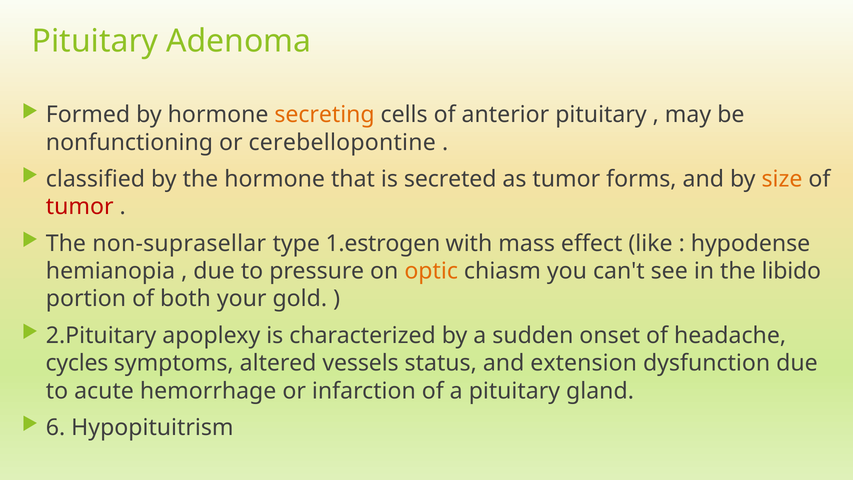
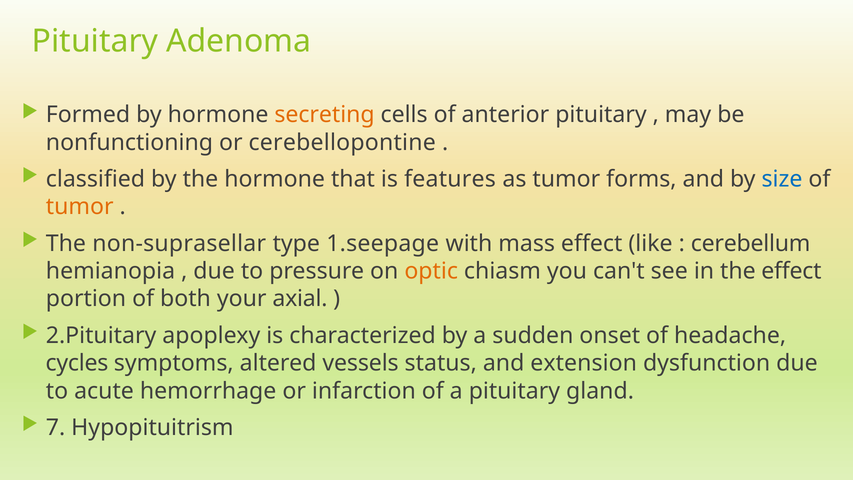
secreted: secreted -> features (450, 179)
size colour: orange -> blue (782, 179)
tumor colour: red -> orange (80, 207)
1.estrogen: 1.estrogen -> 1.seepage (383, 243)
hypodense: hypodense -> cerebellum (751, 243)
the libido: libido -> effect (791, 271)
gold: gold -> axial (300, 299)
6: 6 -> 7 (56, 427)
